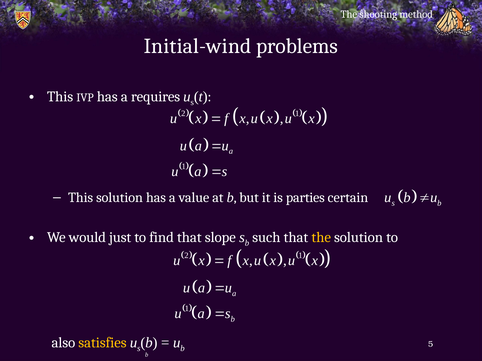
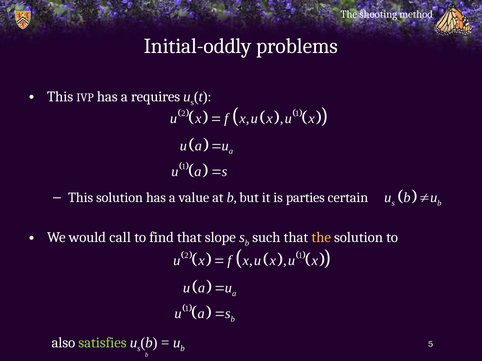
Initial-wind: Initial-wind -> Initial-oddly (198, 46)
just: just -> call (120, 238)
satisfies colour: yellow -> light green (102, 343)
